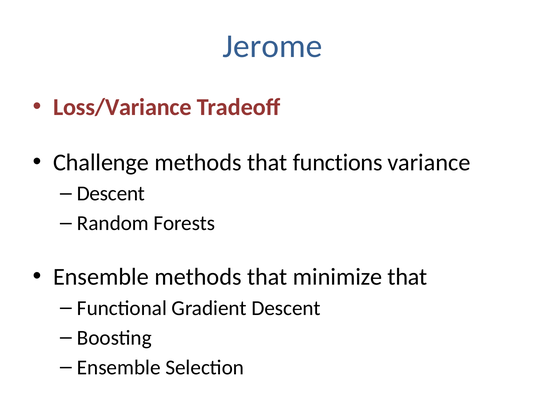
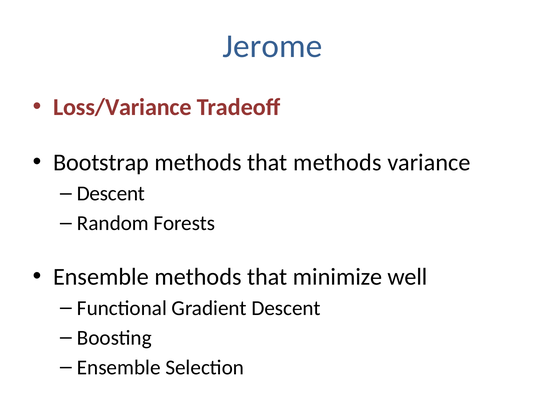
Challenge: Challenge -> Bootstrap (101, 162)
that functions: functions -> methods (337, 162)
minimize that: that -> well (407, 277)
